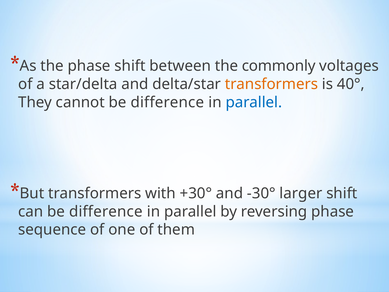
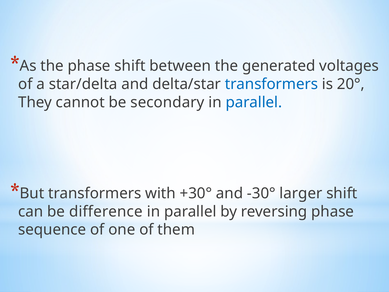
commonly: commonly -> generated (279, 66)
transformers colour: orange -> blue (271, 84)
40°: 40° -> 20° (351, 84)
cannot be difference: difference -> secondary (167, 102)
